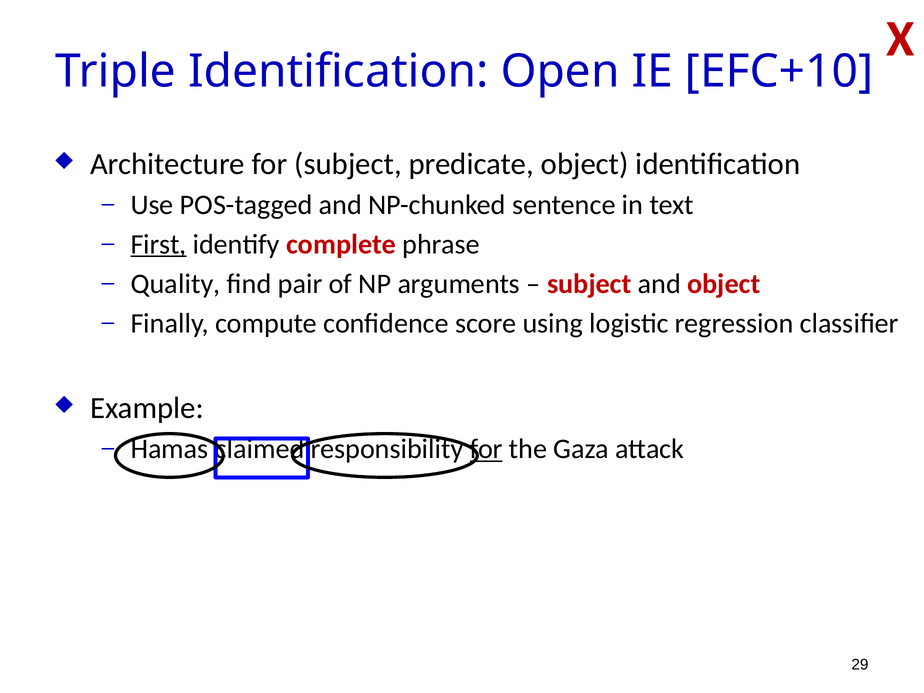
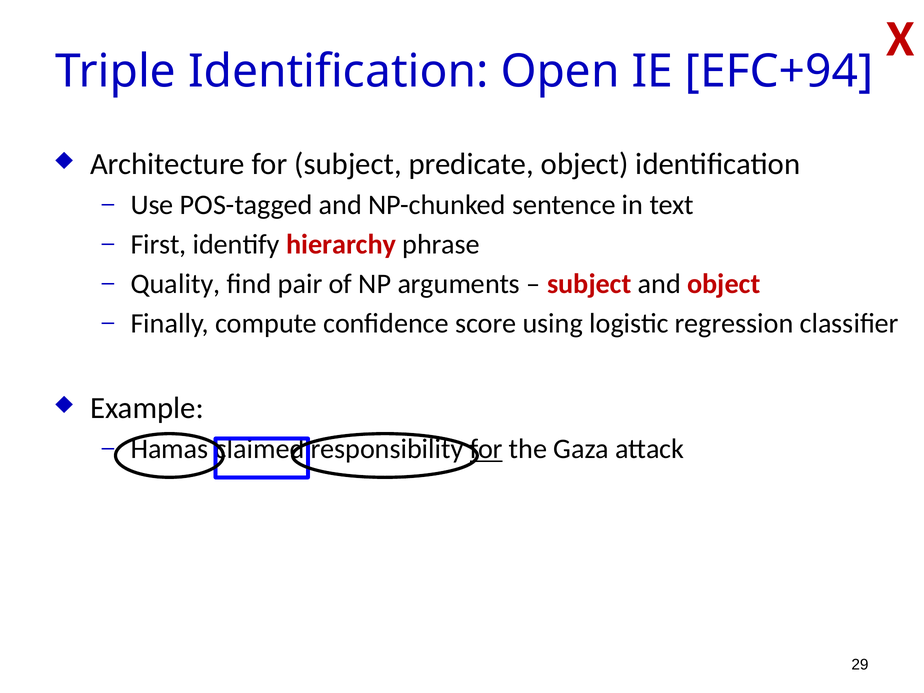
EFC+10: EFC+10 -> EFC+94 (779, 71)
First underline: present -> none (159, 244)
complete: complete -> hierarchy (341, 244)
